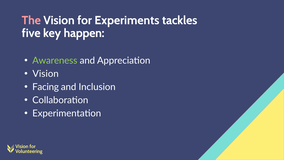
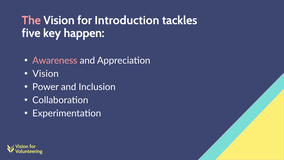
Experiments: Experiments -> Introduction (127, 20)
Awareness colour: light green -> pink (55, 60)
Facing: Facing -> Power (46, 87)
